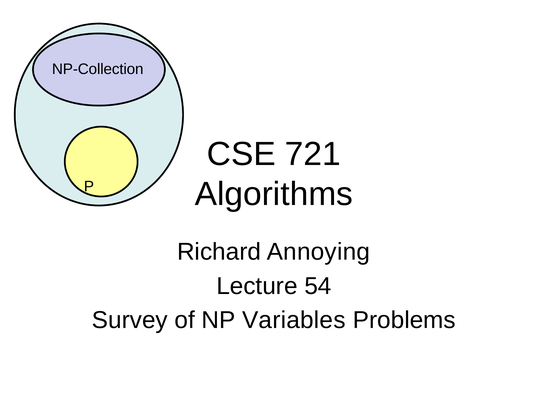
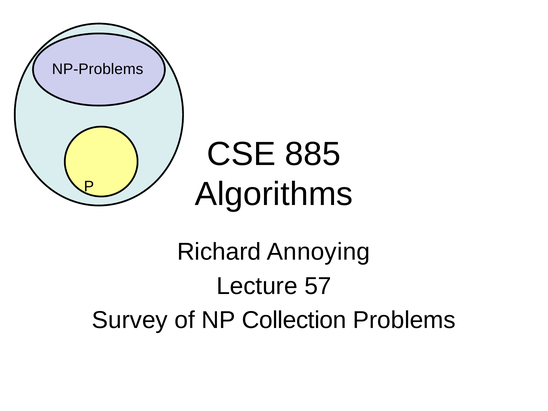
NP-Collection: NP-Collection -> NP-Problems (98, 69)
721: 721 -> 885 (313, 154)
54: 54 -> 57 (318, 286)
Variables: Variables -> Collection (294, 320)
